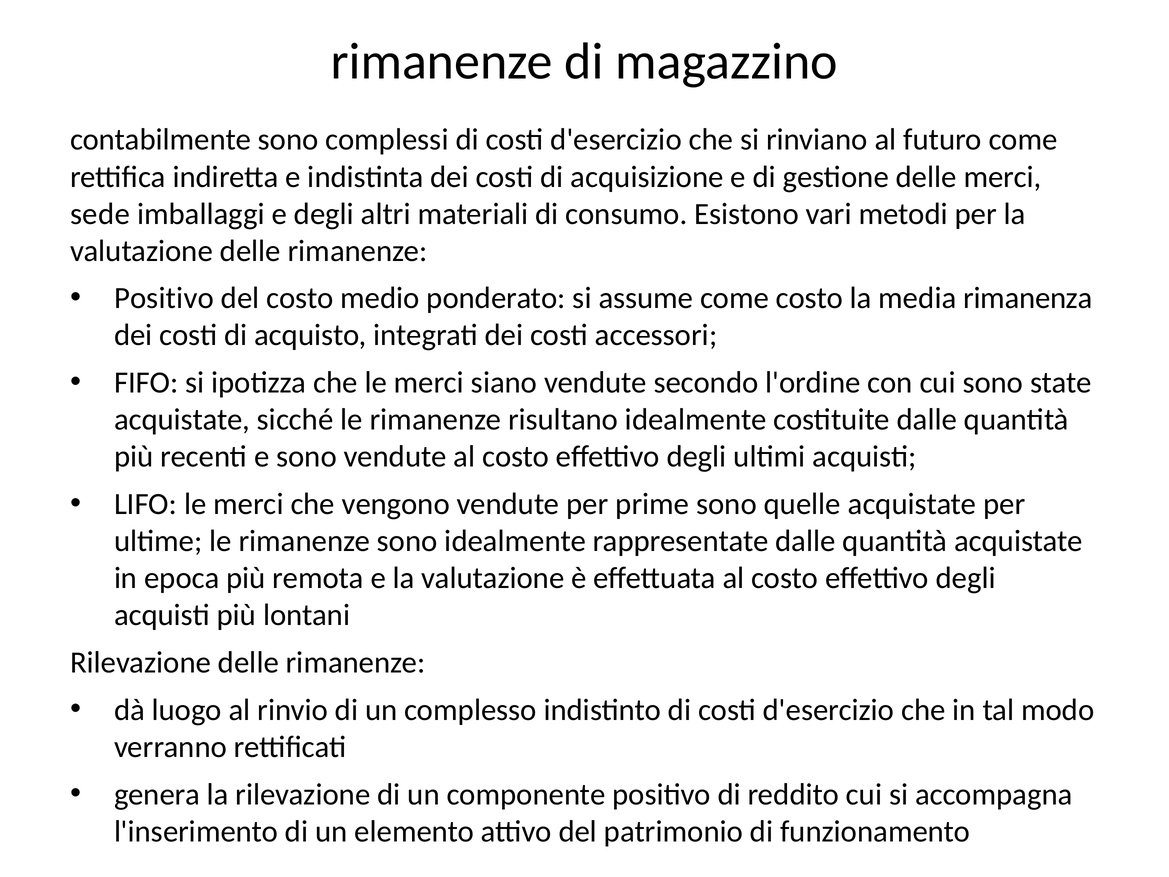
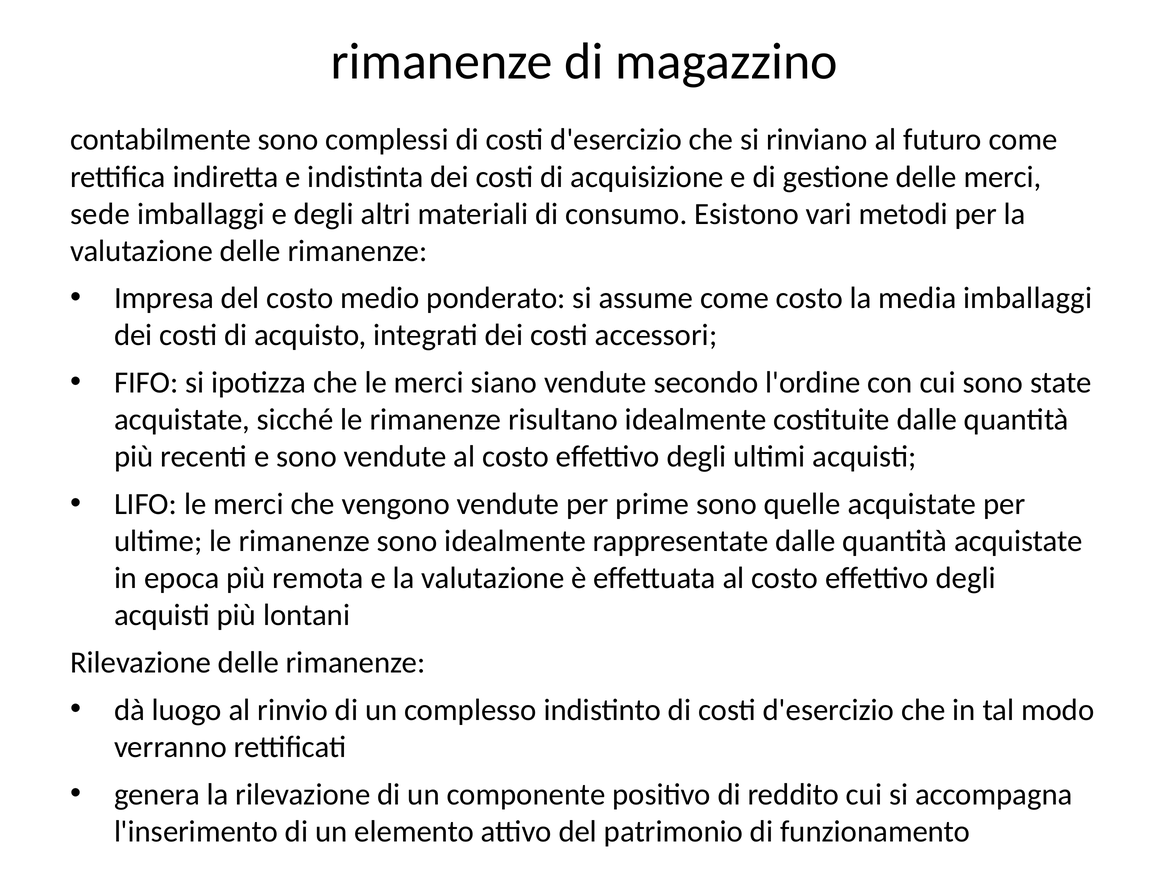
Positivo: Positivo -> Impresa (164, 298)
media rimanenza: rimanenza -> imballaggi (1028, 298)
